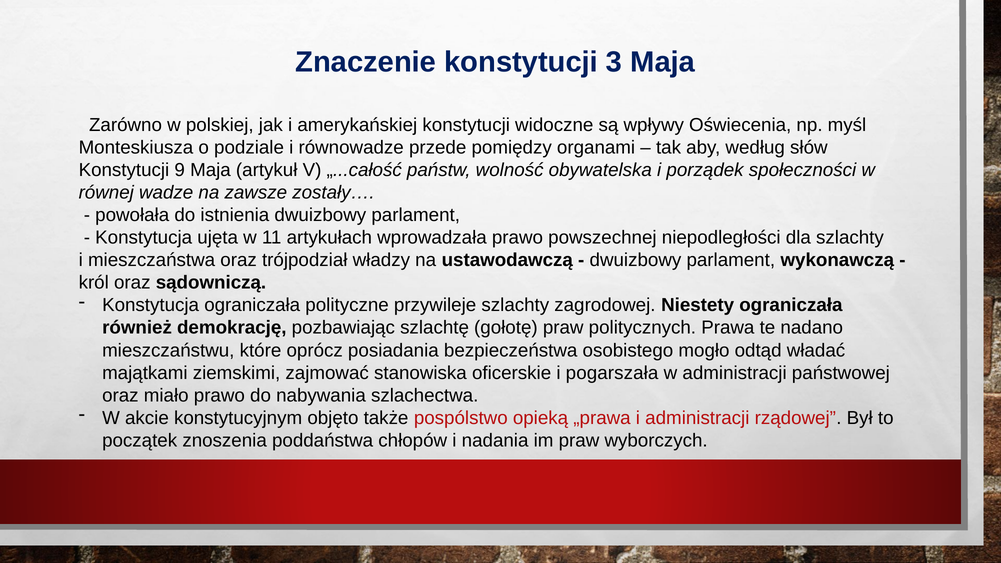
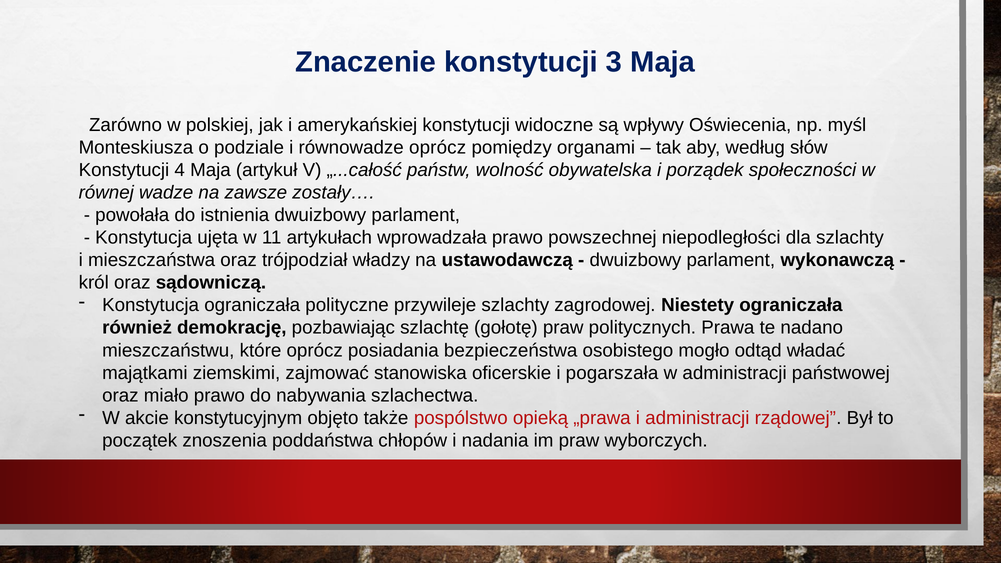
równowadze przede: przede -> oprócz (438, 148)
9: 9 -> 4 (180, 170)
